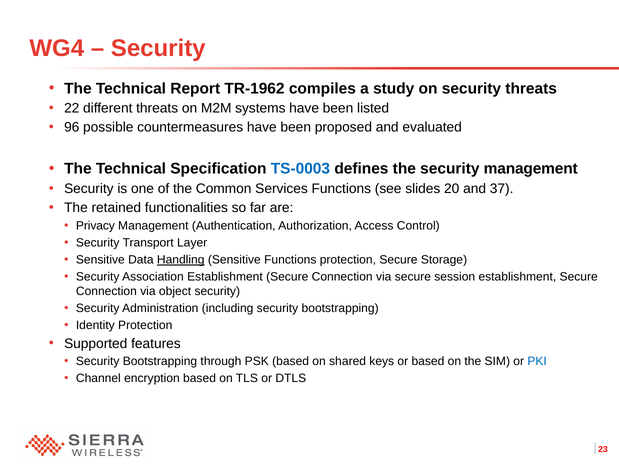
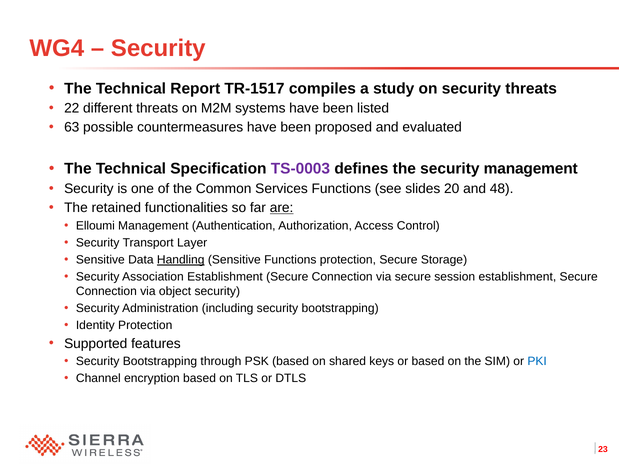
TR-1962: TR-1962 -> TR-1517 (254, 88)
96: 96 -> 63 (72, 128)
TS-0003 colour: blue -> purple (300, 169)
37: 37 -> 48 (502, 189)
are underline: none -> present (282, 208)
Privacy: Privacy -> Elloumi (95, 226)
